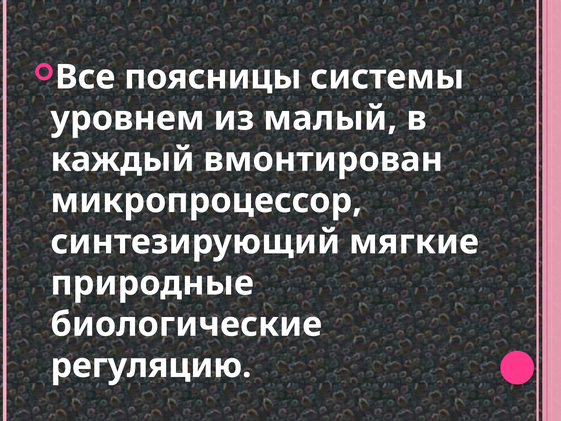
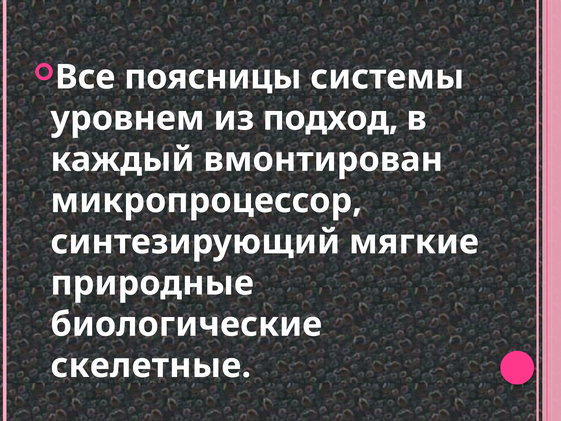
малый: малый -> подход (331, 118)
регуляцию: регуляцию -> скелетные (151, 365)
